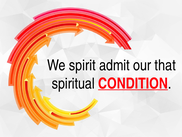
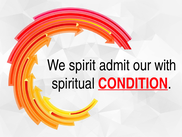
that: that -> with (165, 65)
